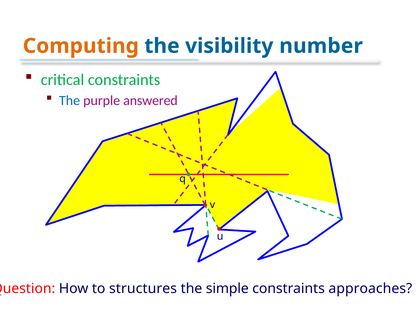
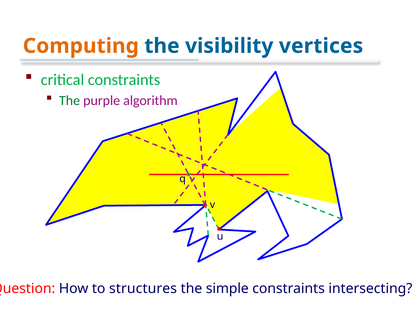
number: number -> vertices (321, 46)
The colour: blue -> green (70, 101)
answered: answered -> algorithm (150, 101)
approaches: approaches -> intersecting (370, 289)
